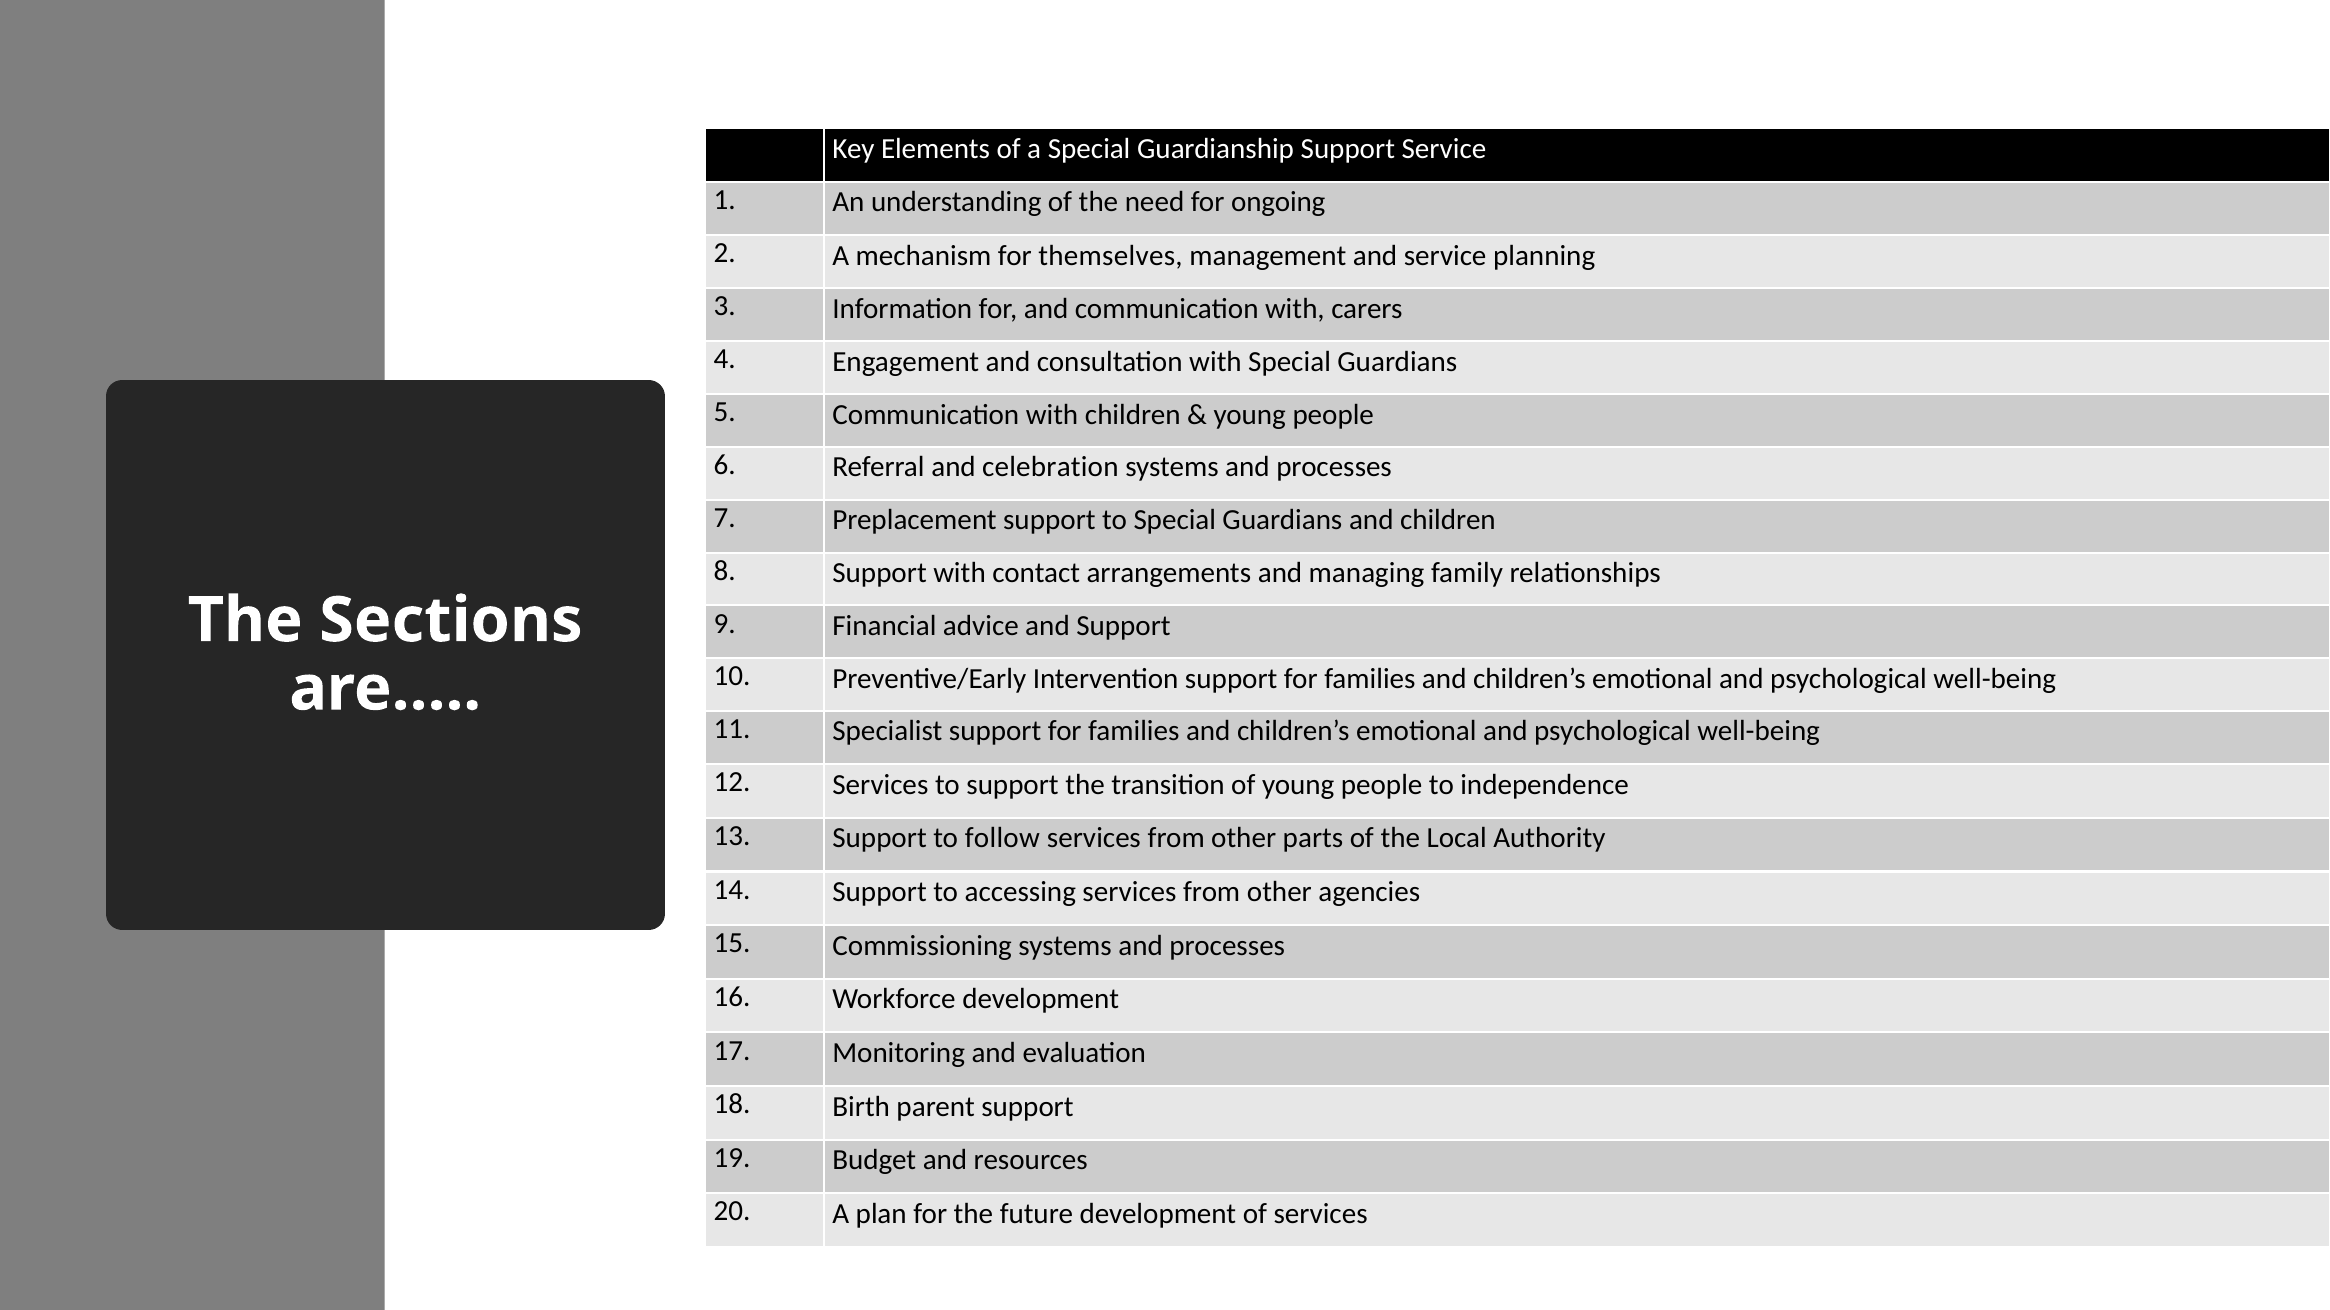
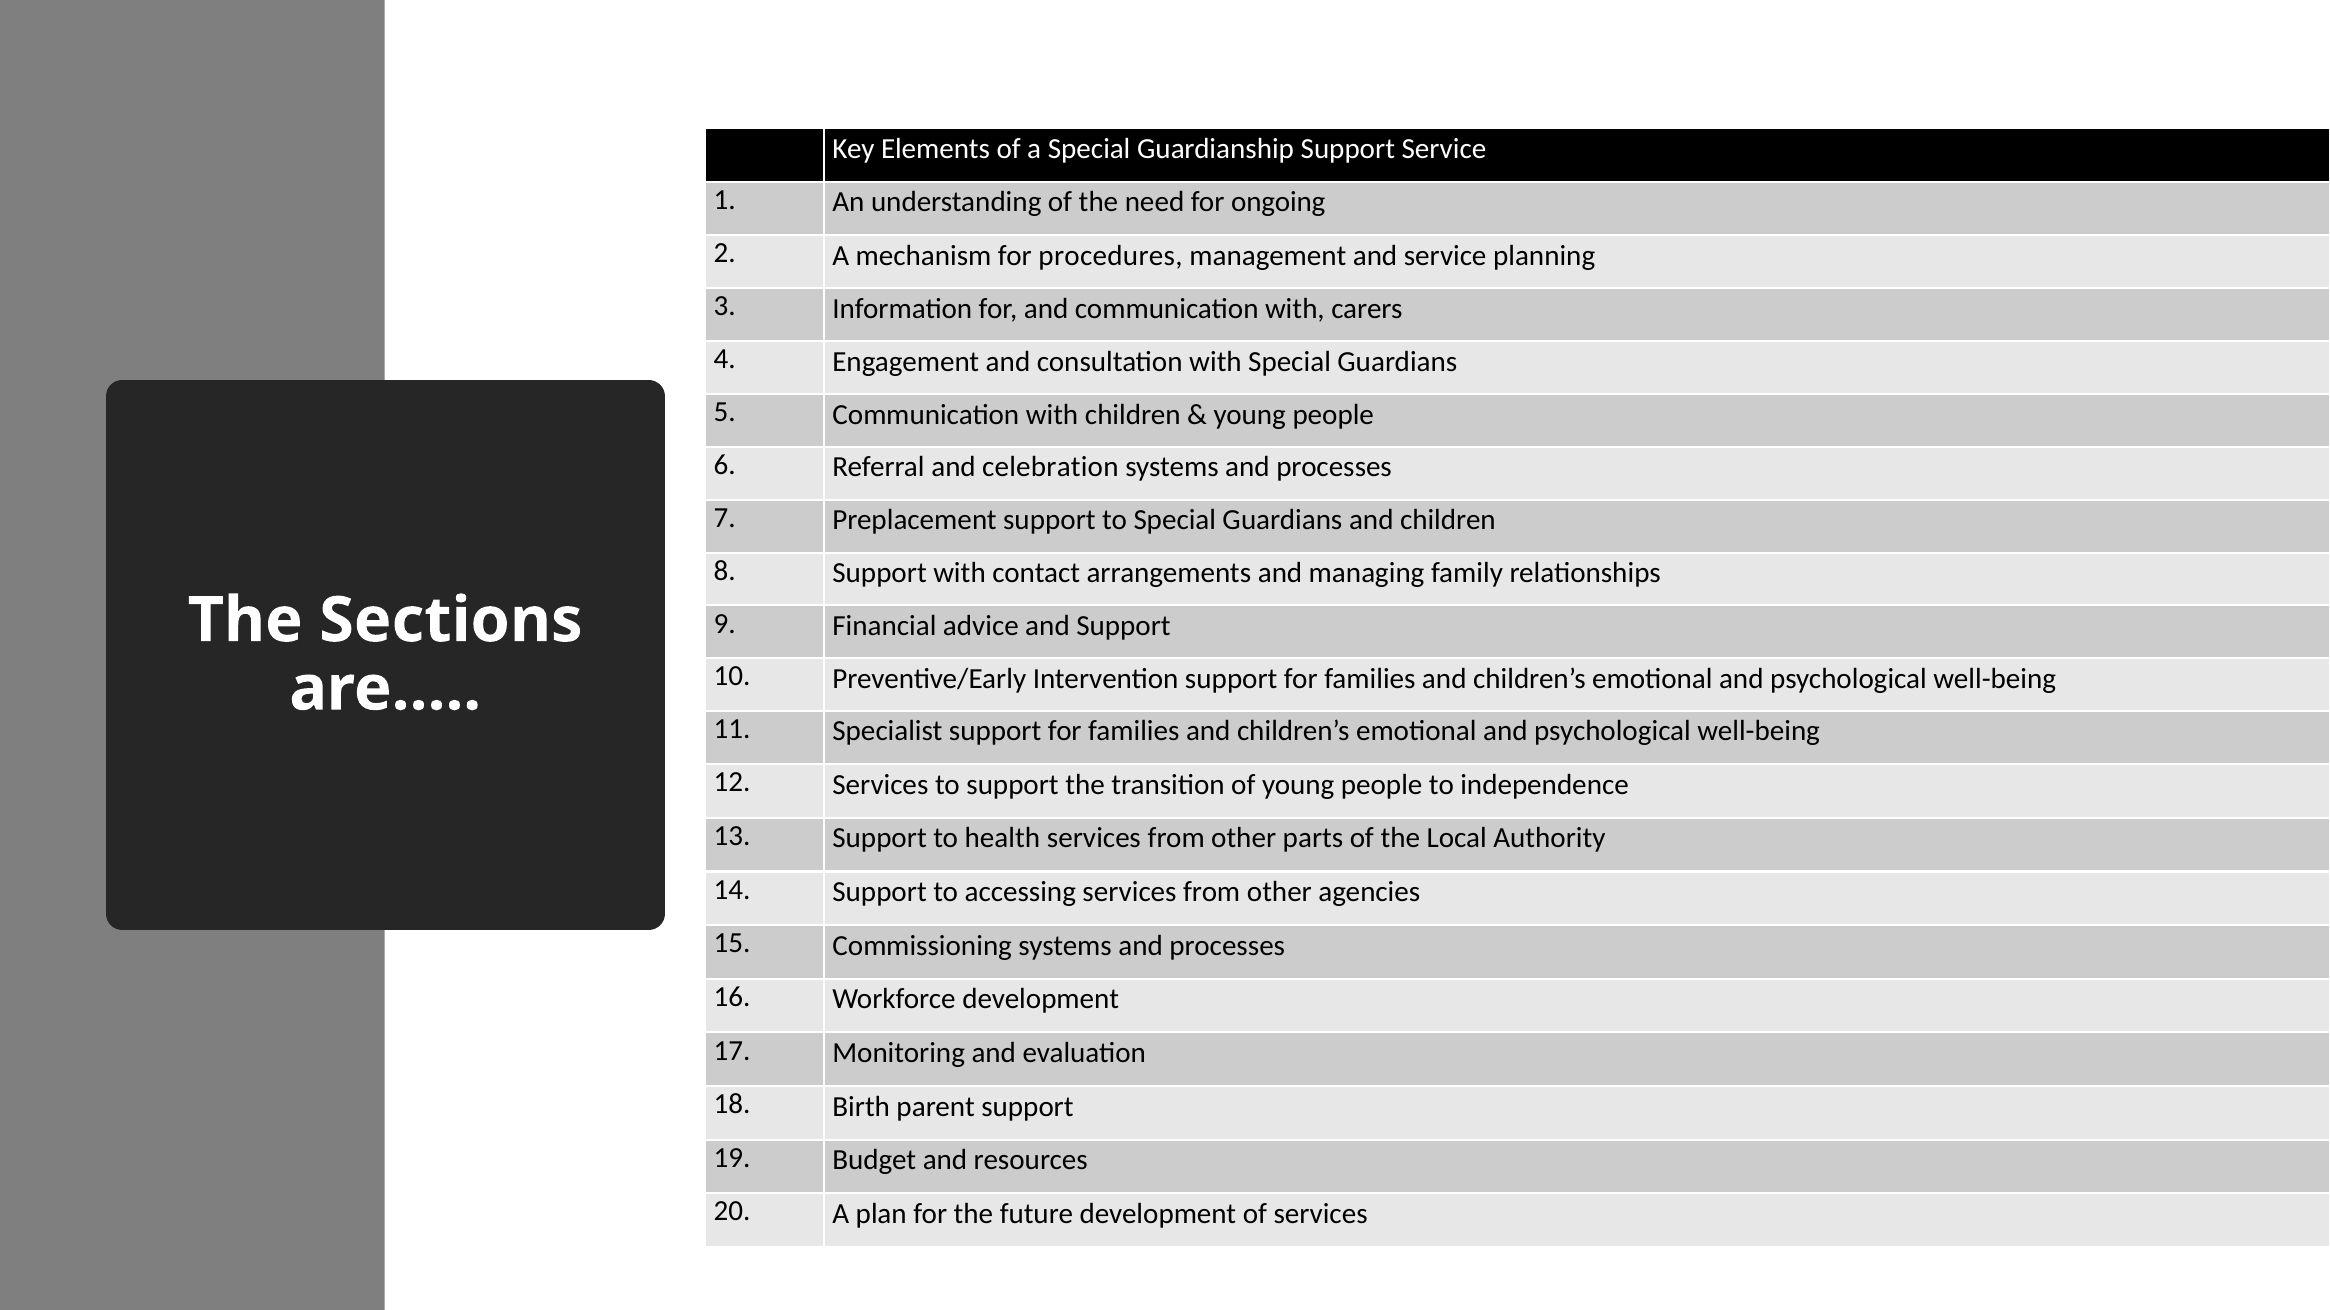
themselves: themselves -> procedures (1111, 256)
follow: follow -> health (1002, 839)
